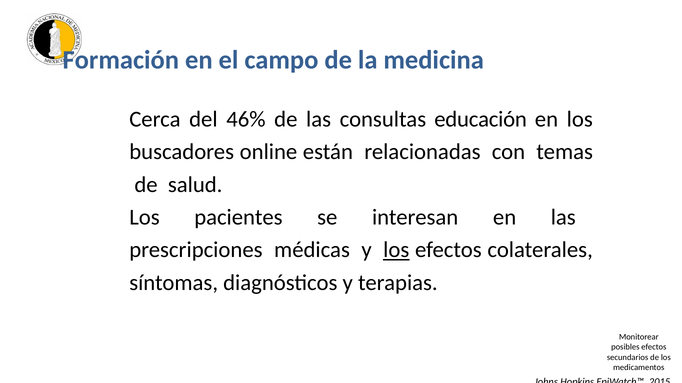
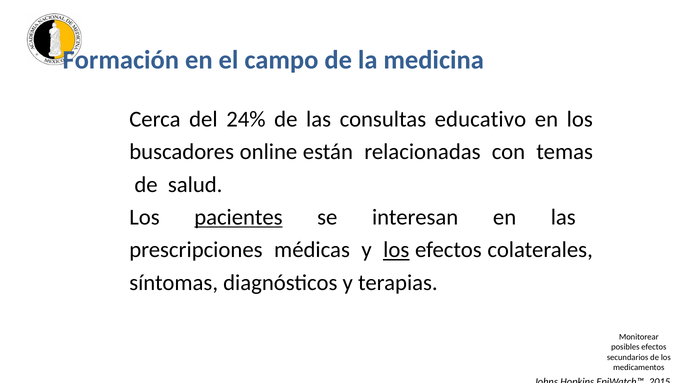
46%: 46% -> 24% (246, 119)
educación: educación -> educativo (480, 119)
pacientes underline: none -> present (238, 218)
